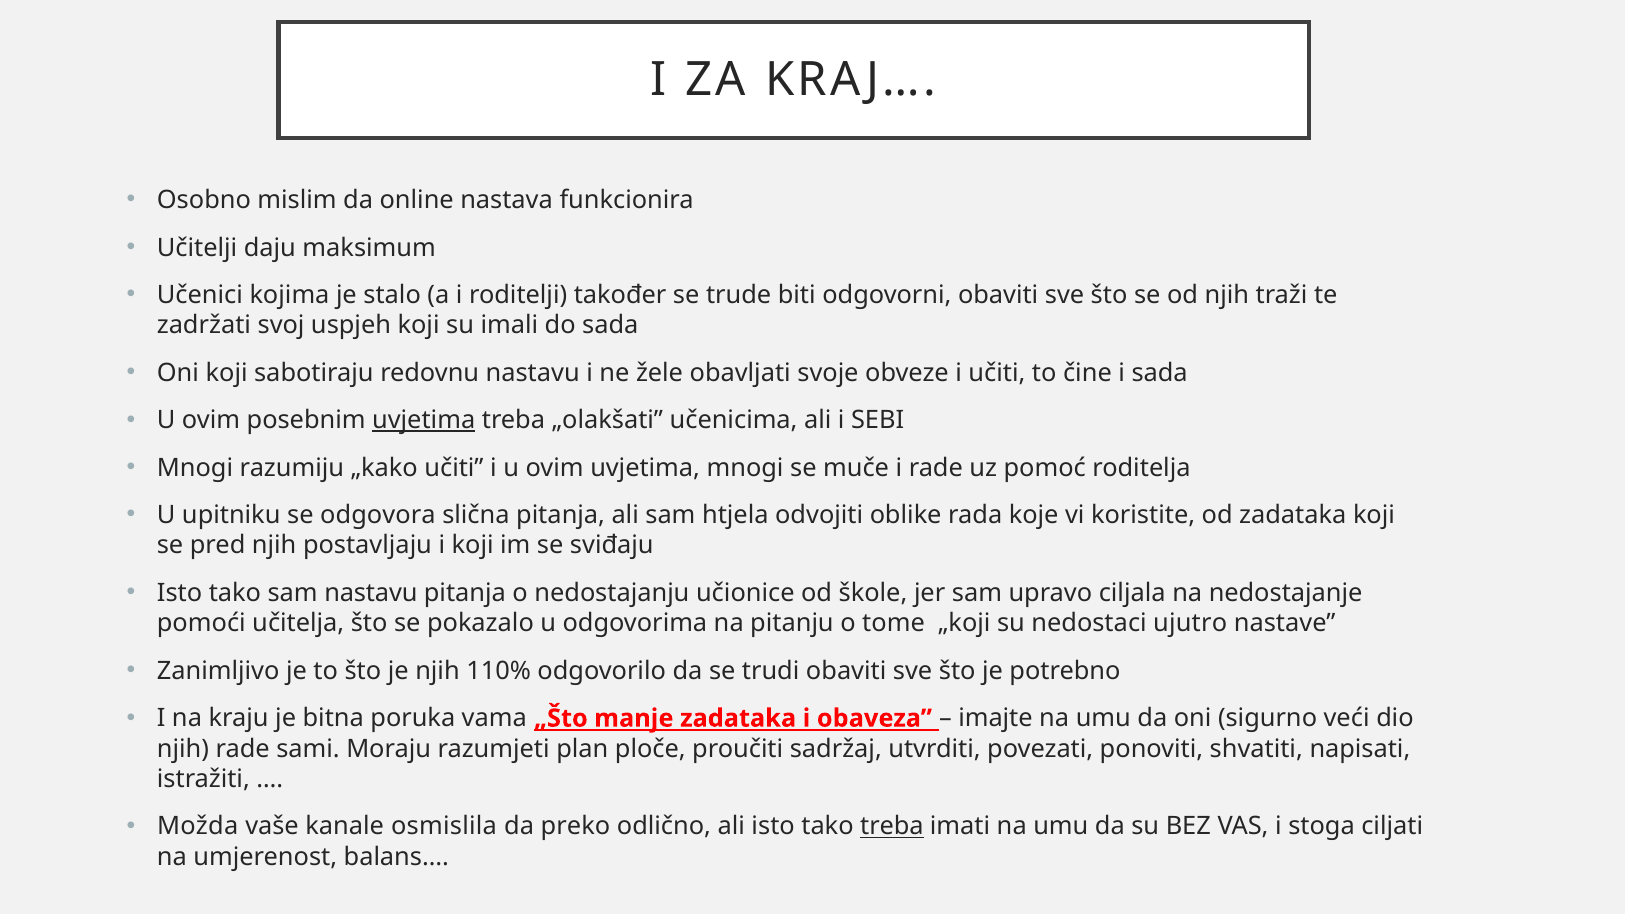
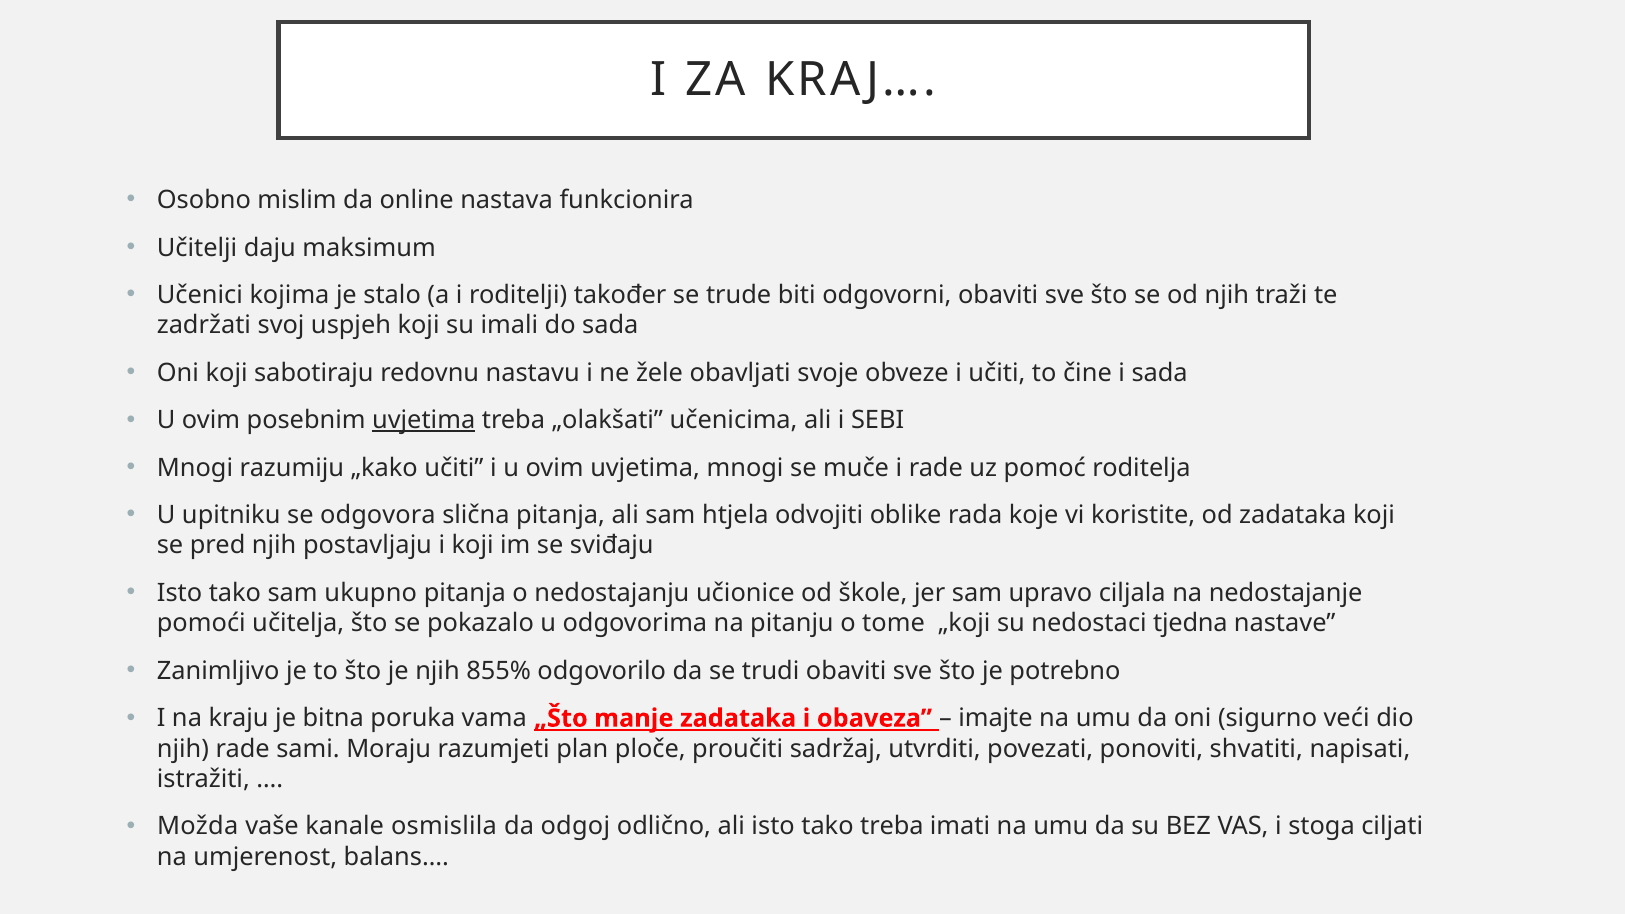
sam nastavu: nastavu -> ukupno (371, 593)
ujutro: ujutro -> tjedna (1190, 623)
110%: 110% -> 855% (499, 671)
preko: preko -> odgoj (575, 827)
treba underline: present -> none (892, 827)
